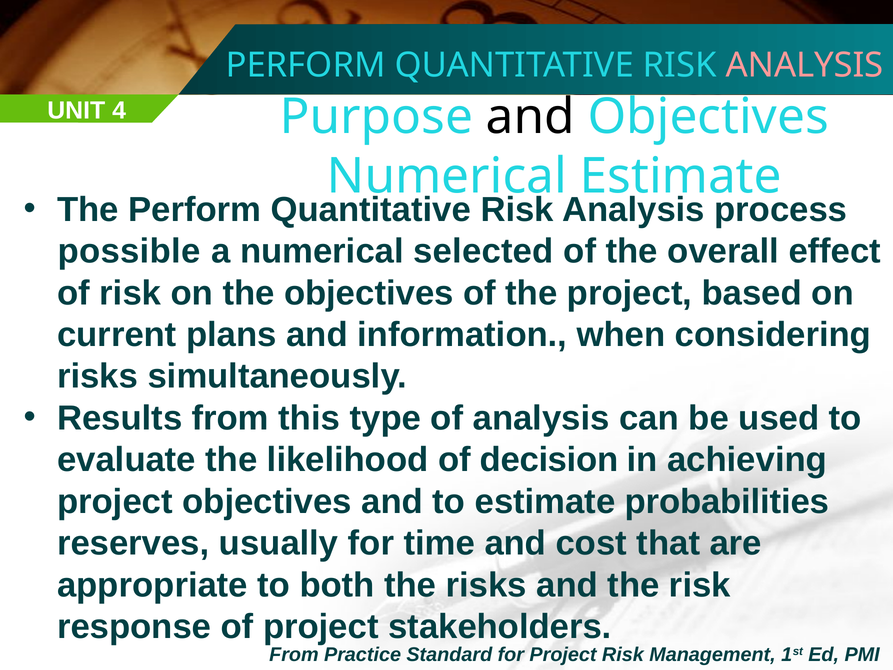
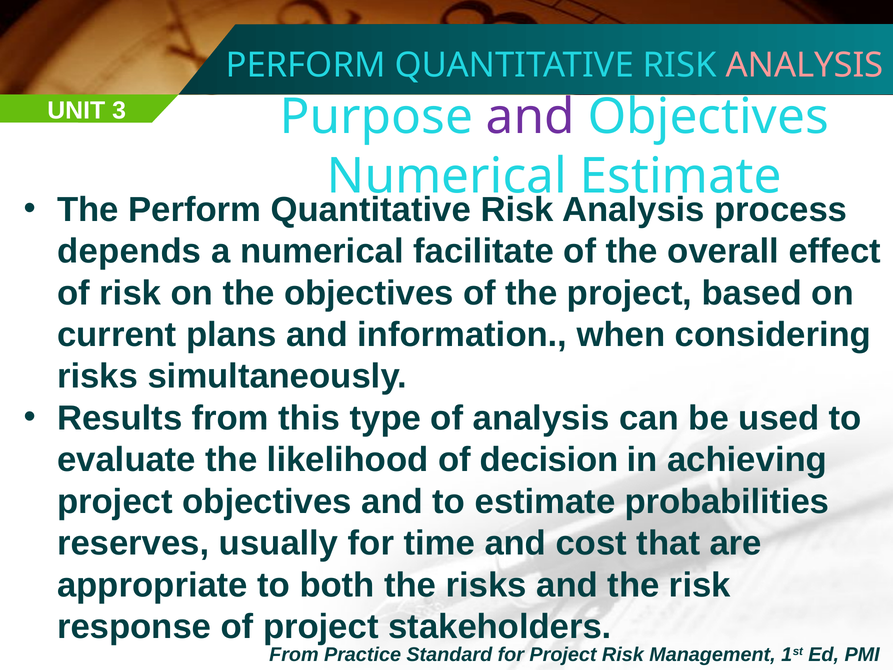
4: 4 -> 3 (119, 110)
and colour: black -> purple (530, 117)
possible: possible -> depends (129, 251)
selected: selected -> facilitate (484, 251)
